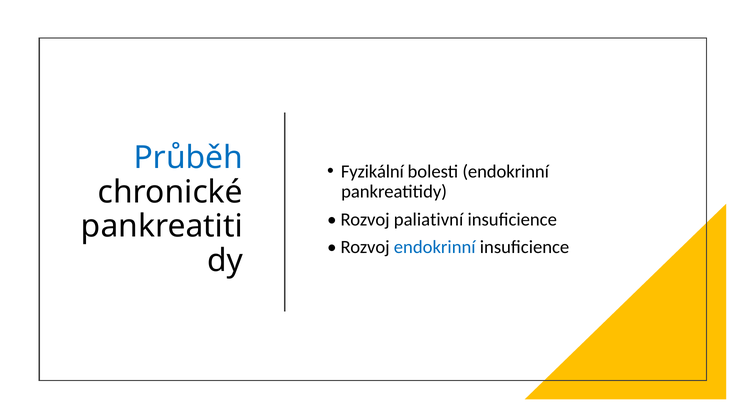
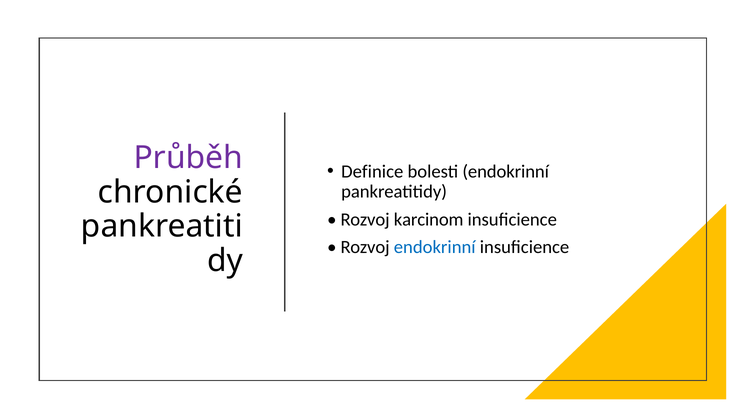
Průběh colour: blue -> purple (188, 158)
Fyzikální: Fyzikální -> Definice (372, 172)
paliativní: paliativní -> karcinom (429, 220)
